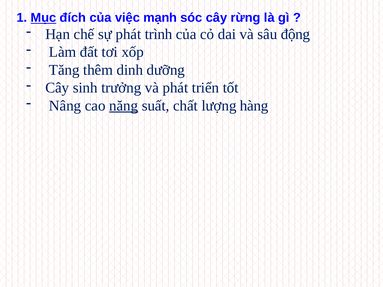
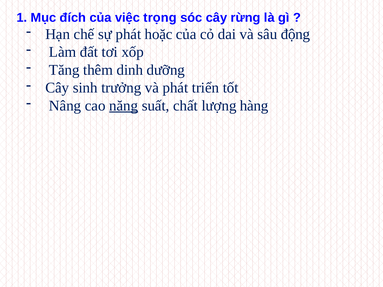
Mục underline: present -> none (43, 18)
mạnh: mạnh -> trọng (160, 18)
trình: trình -> hoặc (159, 34)
